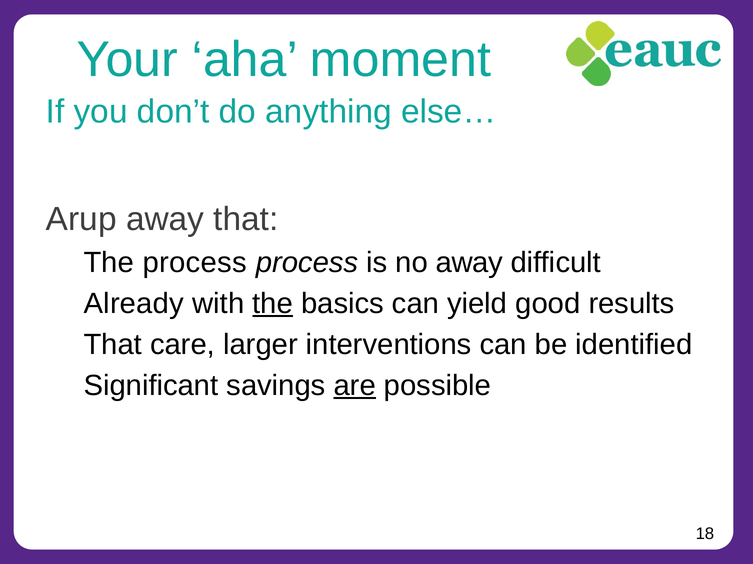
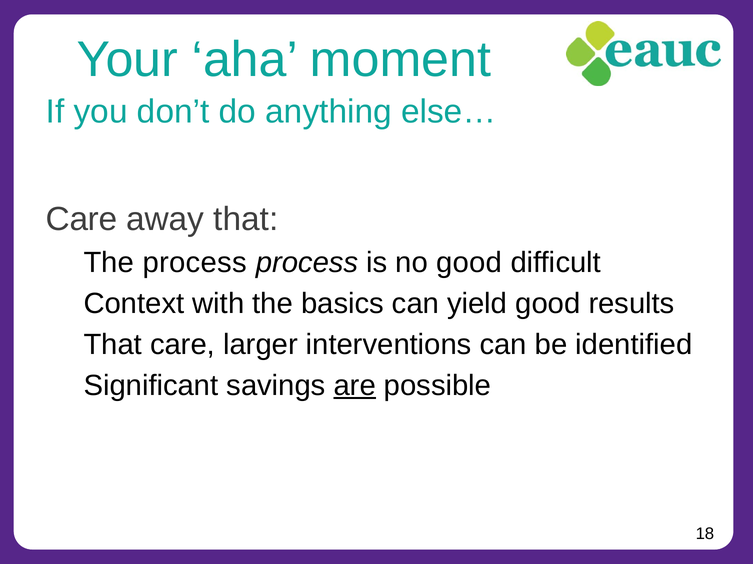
Arup: Arup -> Care (81, 220)
no away: away -> good (469, 263)
Already: Already -> Context (134, 304)
the underline: present -> none (273, 304)
